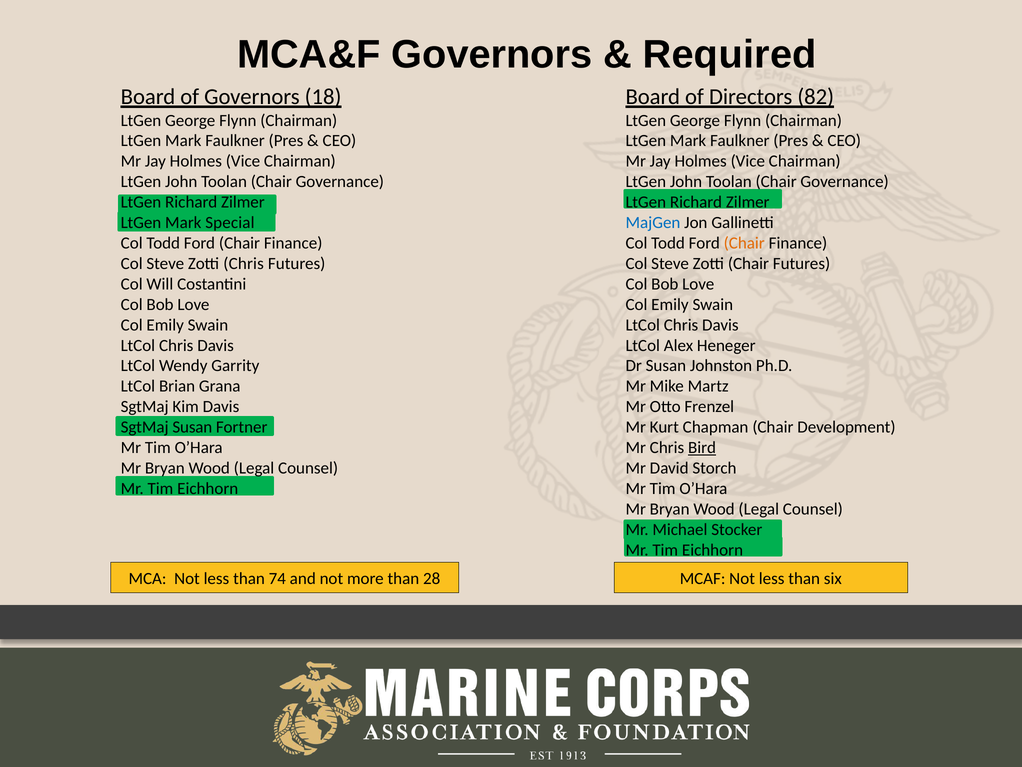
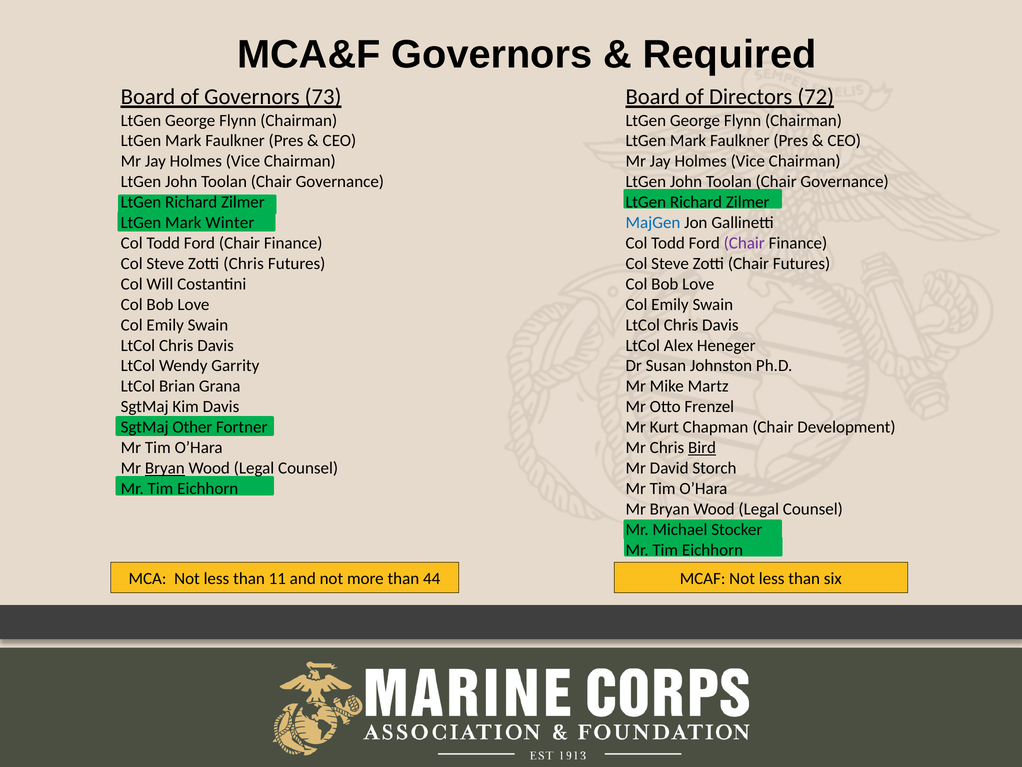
18: 18 -> 73 (323, 97)
82: 82 -> 72 (816, 97)
Special: Special -> Winter (230, 223)
Chair colour: orange -> purple (744, 243)
SgtMaj Susan: Susan -> Other (192, 427)
Bryan underline: none -> present (165, 468)
74: 74 -> 11 (277, 578)
28: 28 -> 44 (432, 578)
